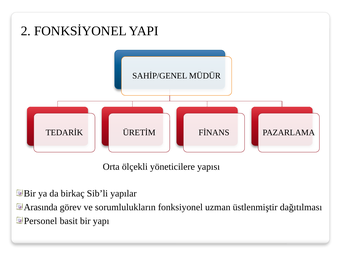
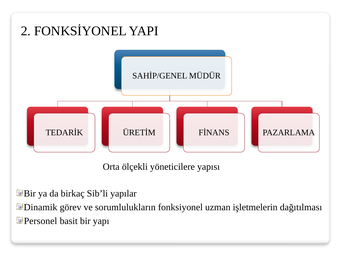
Arasında: Arasında -> Dinamik (41, 207)
üstlenmiştir: üstlenmiştir -> işletmelerin (255, 207)
